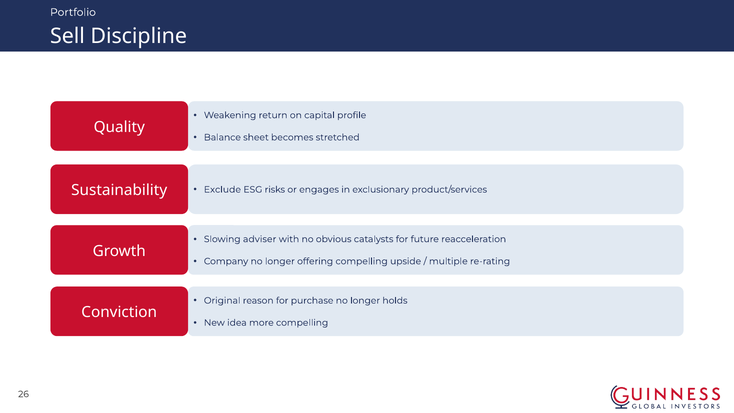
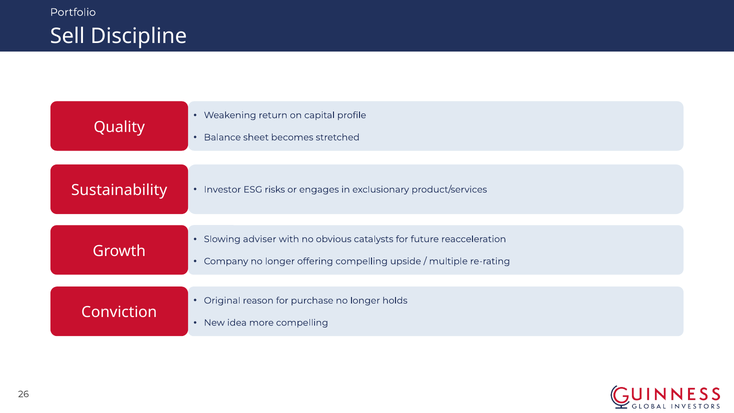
Exclude: Exclude -> Investor (222, 189)
